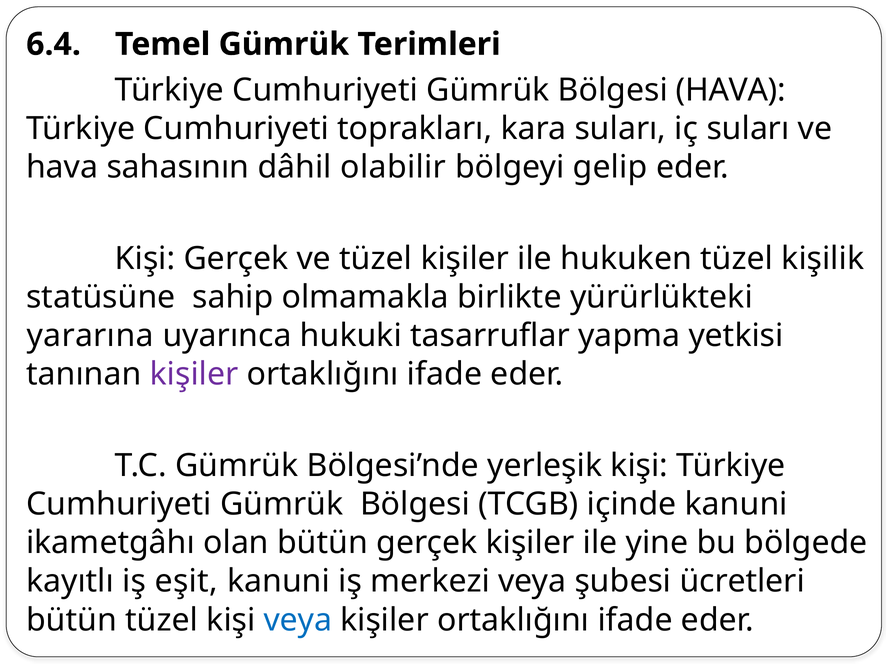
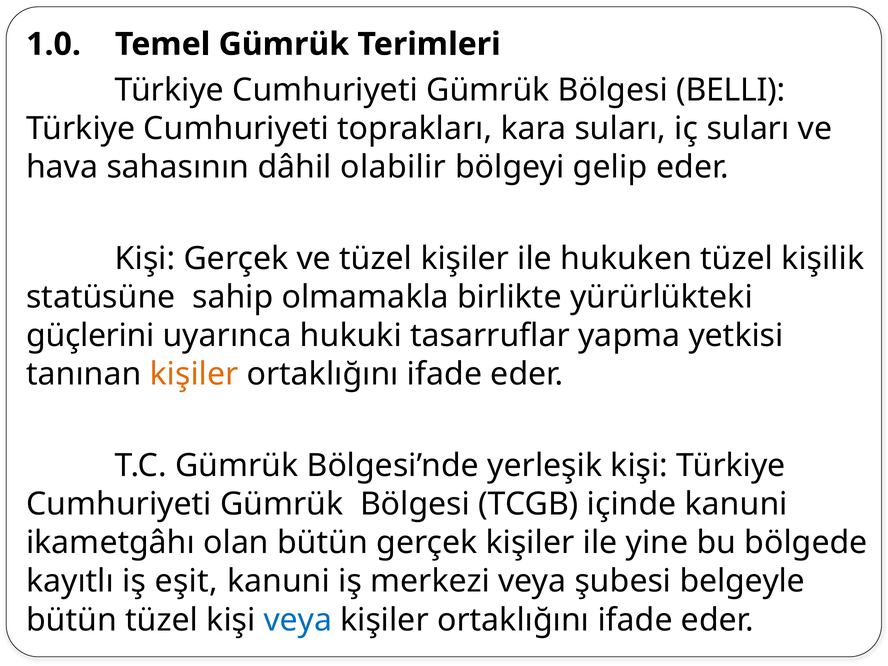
6.4: 6.4 -> 1.0 (54, 44)
Bölgesi HAVA: HAVA -> BELLI (731, 90)
yararına: yararına -> güçlerini (90, 336)
kişiler colour: purple -> orange (194, 374)
ücretleri: ücretleri -> belgeyle (742, 581)
